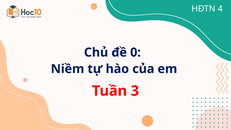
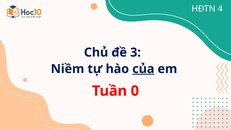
0: 0 -> 3 (136, 52)
của underline: none -> present (143, 69)
3: 3 -> 0 (135, 91)
